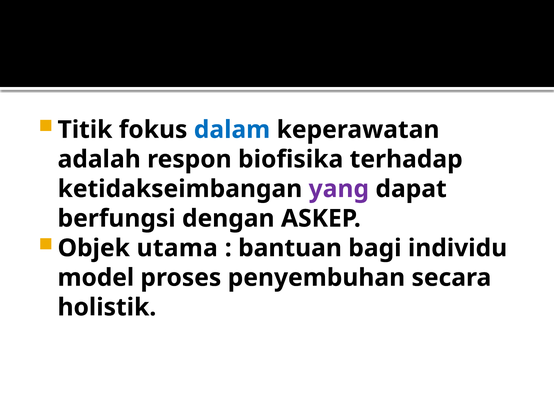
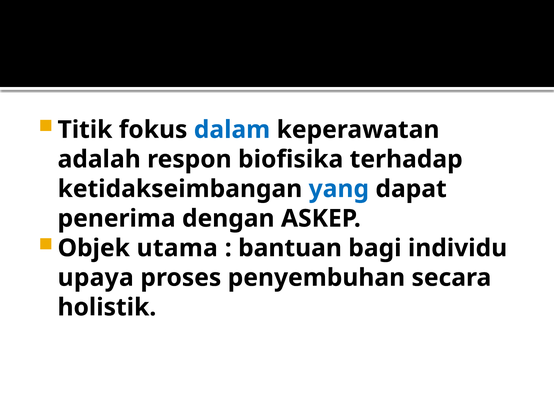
yang colour: purple -> blue (339, 189)
berfungsi: berfungsi -> penerima (117, 218)
model: model -> upaya (96, 277)
